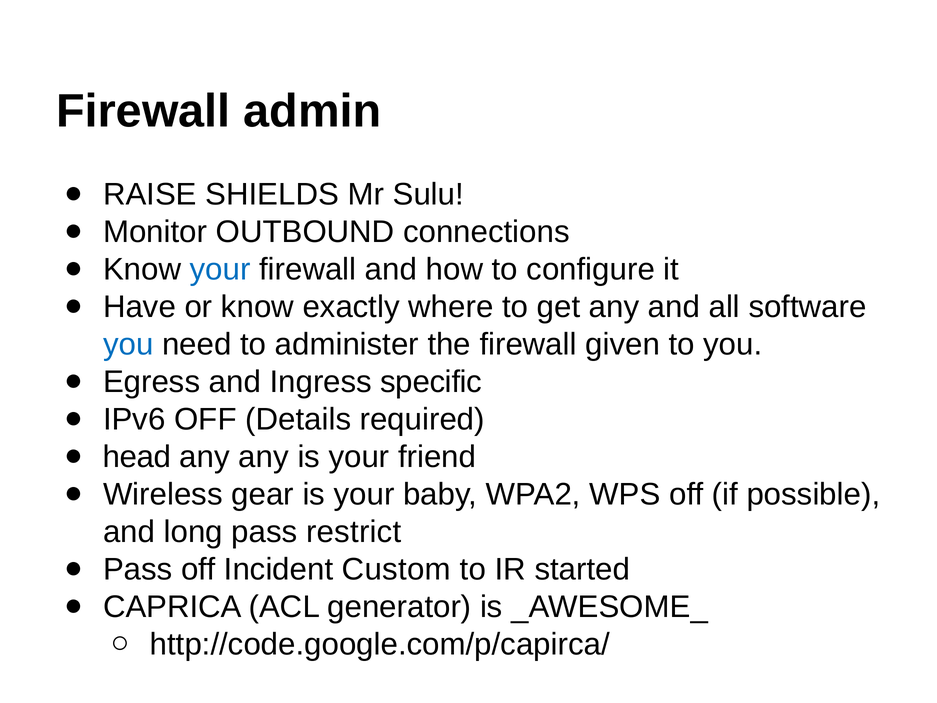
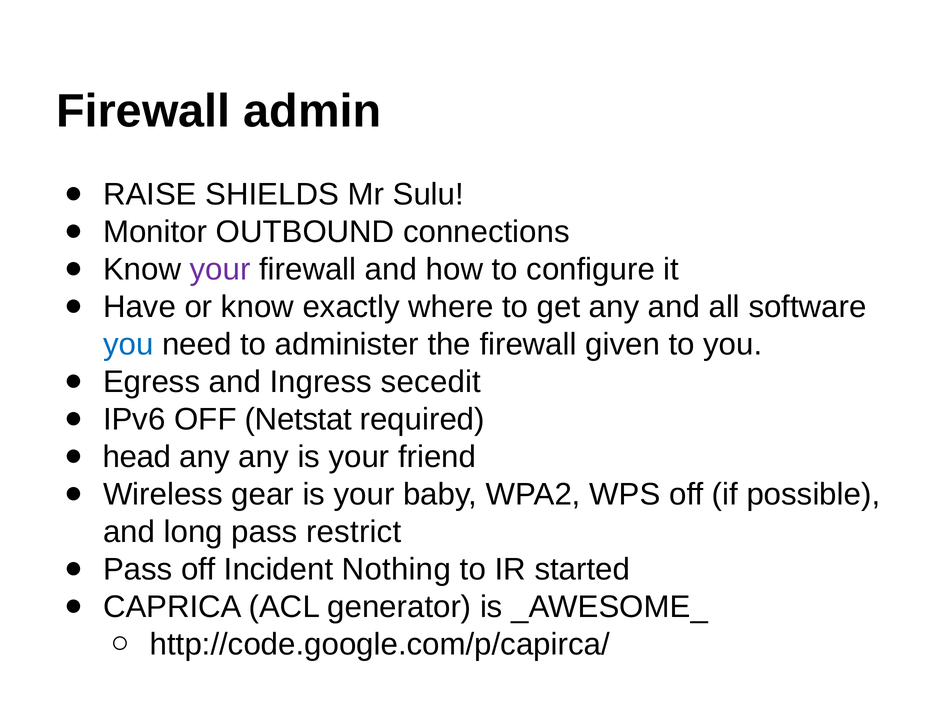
your colour: blue -> purple (220, 269)
specific: specific -> secedit (431, 382)
Details: Details -> Netstat (298, 419)
Custom: Custom -> Nothing (396, 569)
